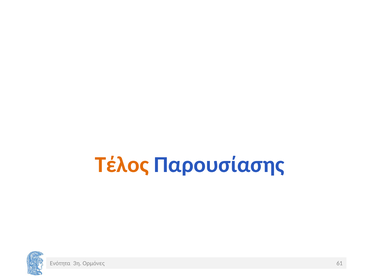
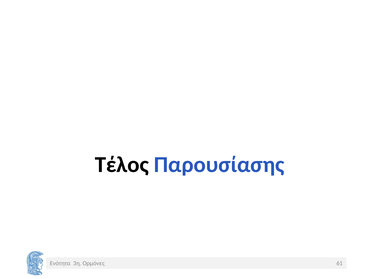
Τέλος colour: orange -> black (122, 165)
